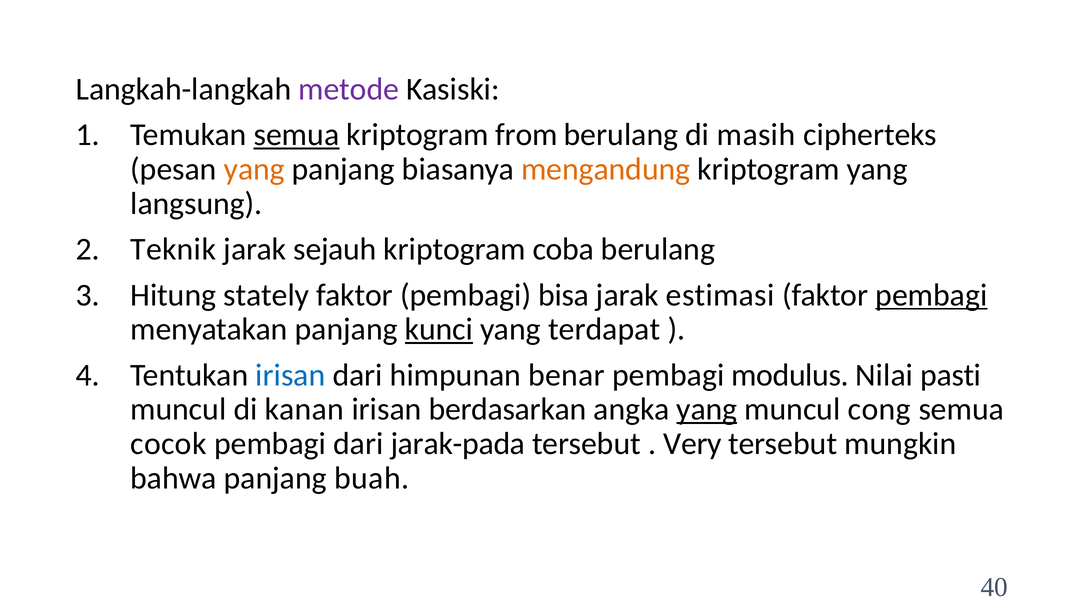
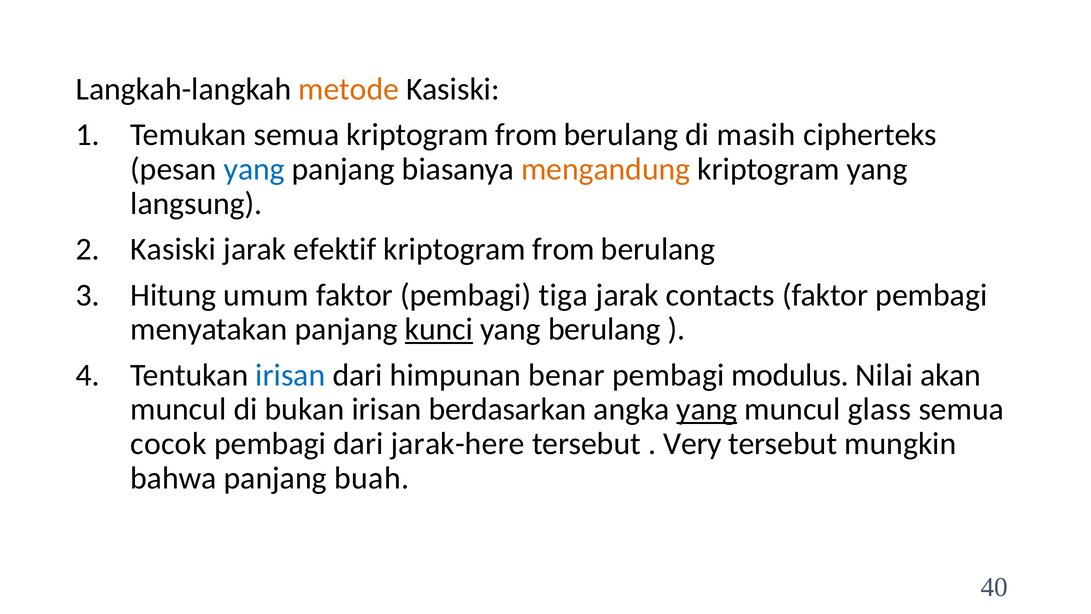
metode colour: purple -> orange (349, 89)
semua underline: present -> none (296, 135)
yang colour: orange -> blue (254, 169)
Teknik: Teknik -> Kasiski (173, 249)
sejauh: sejauh -> efektif (335, 249)
coba: coba -> from (563, 249)
stately: stately -> umum (266, 295)
bisa: bisa -> tiga (563, 295)
estimasi: estimasi -> contacts (720, 295)
pembagi underline: present -> none (931, 295)
yang terdapat: terdapat -> berulang (604, 329)
pasti: pasti -> akan (951, 375)
kanan: kanan -> bukan (305, 409)
cong: cong -> glass (879, 409)
jarak-pada: jarak-pada -> jarak-here (458, 443)
